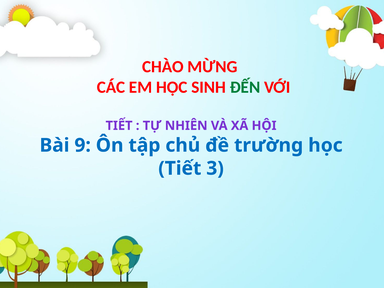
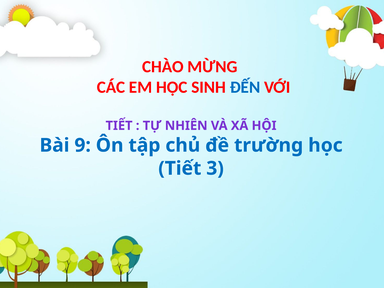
ĐẾN colour: green -> blue (245, 87)
